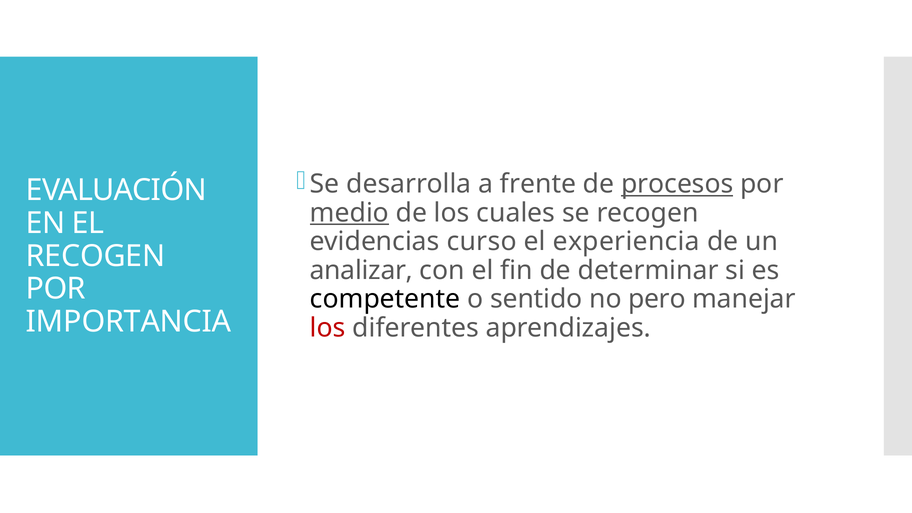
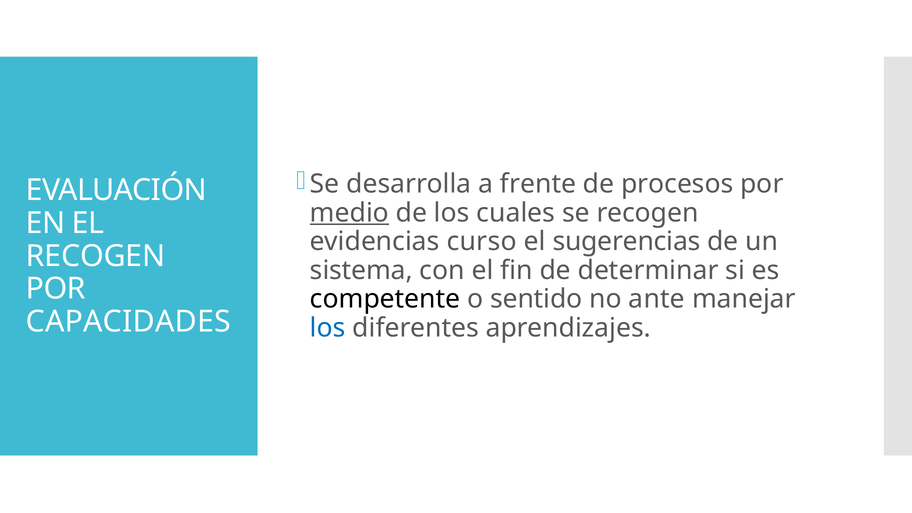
procesos underline: present -> none (677, 184)
experiencia: experiencia -> sugerencias (627, 242)
analizar: analizar -> sistema (361, 270)
pero: pero -> ante (657, 299)
IMPORTANCIA: IMPORTANCIA -> CAPACIDADES (128, 322)
los colour: red -> blue (328, 328)
